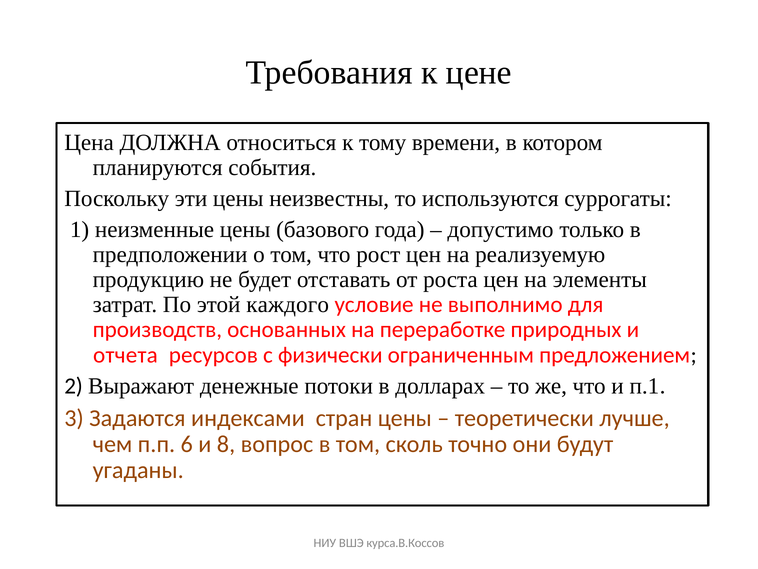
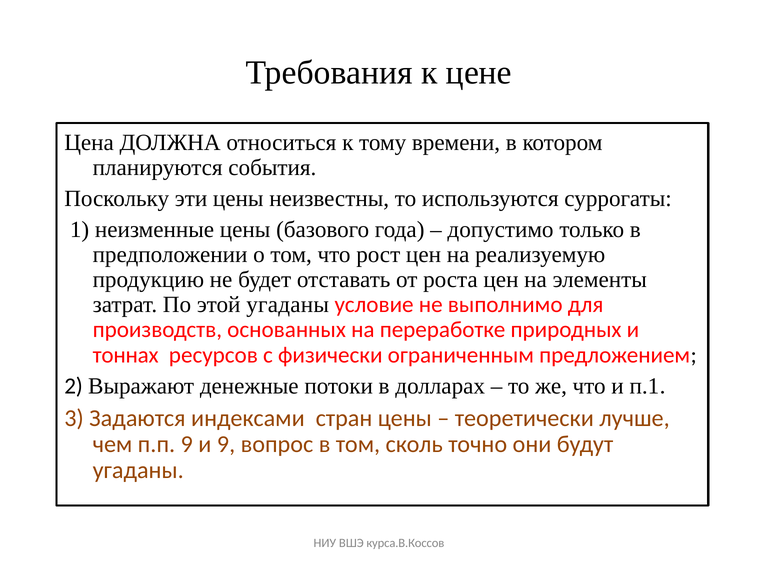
этой каждого: каждого -> угаданы (288, 305)
отчета: отчета -> тоннах (126, 355)
п.п 6: 6 -> 9 (187, 444)
и 8: 8 -> 9 (226, 444)
